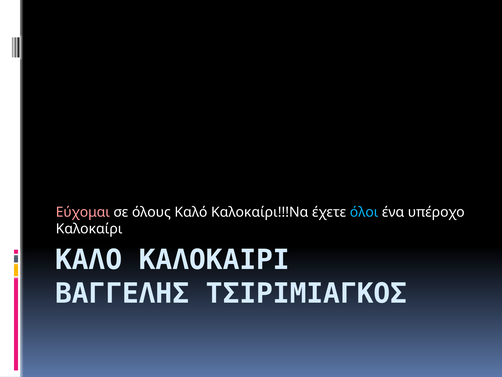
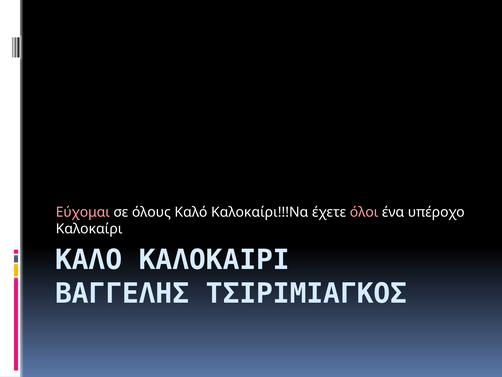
όλοι colour: light blue -> pink (364, 212)
